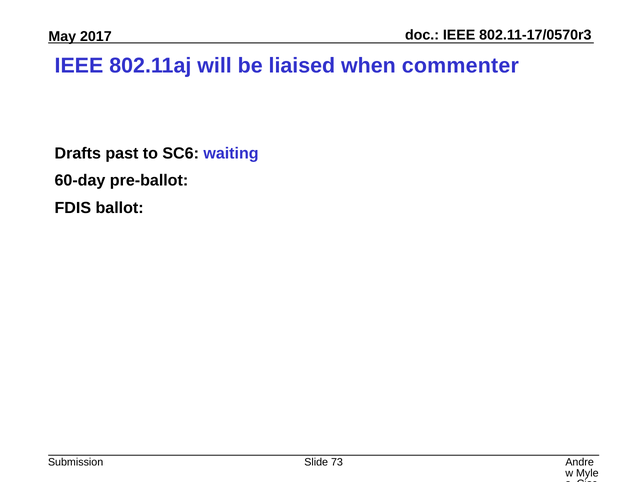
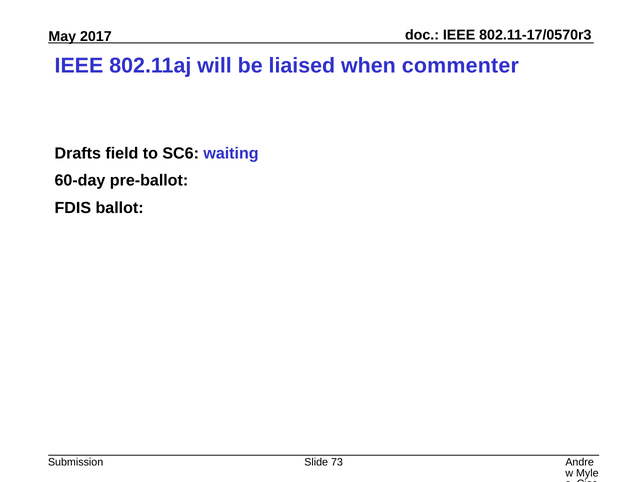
past: past -> field (122, 153)
